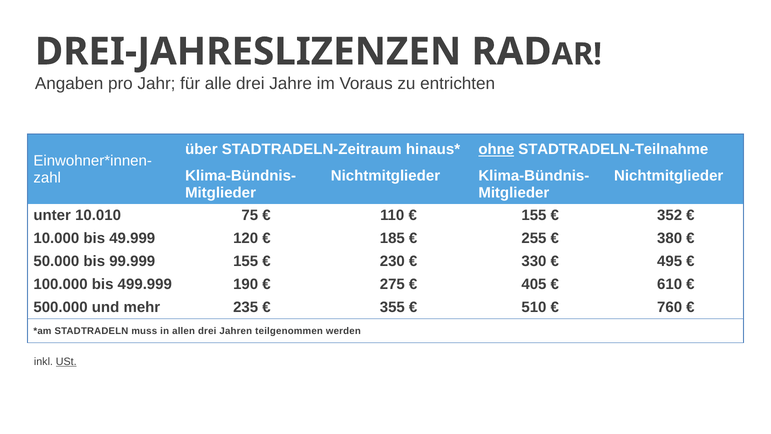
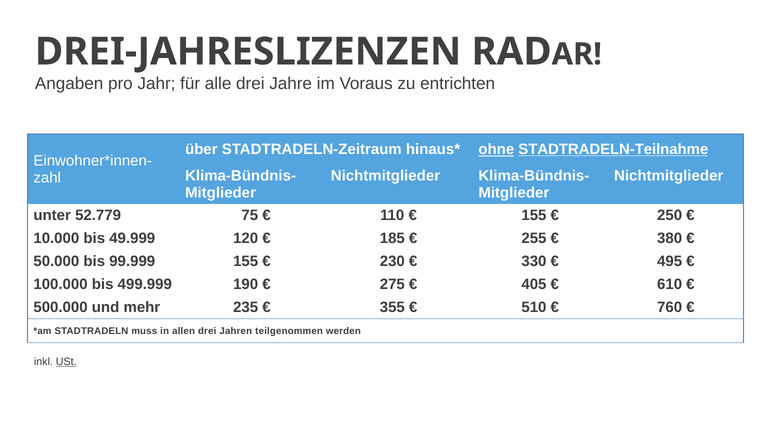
STADTRADELN-Teilnahme underline: none -> present (613, 149)
10.010: 10.010 -> 52.779 (98, 215)
352: 352 -> 250 (670, 215)
